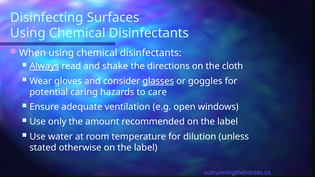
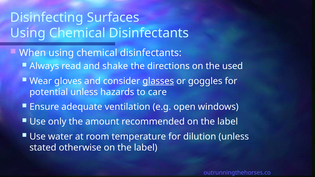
Always underline: present -> none (44, 66)
cloth: cloth -> used (233, 66)
potential caring: caring -> unless (84, 92)
